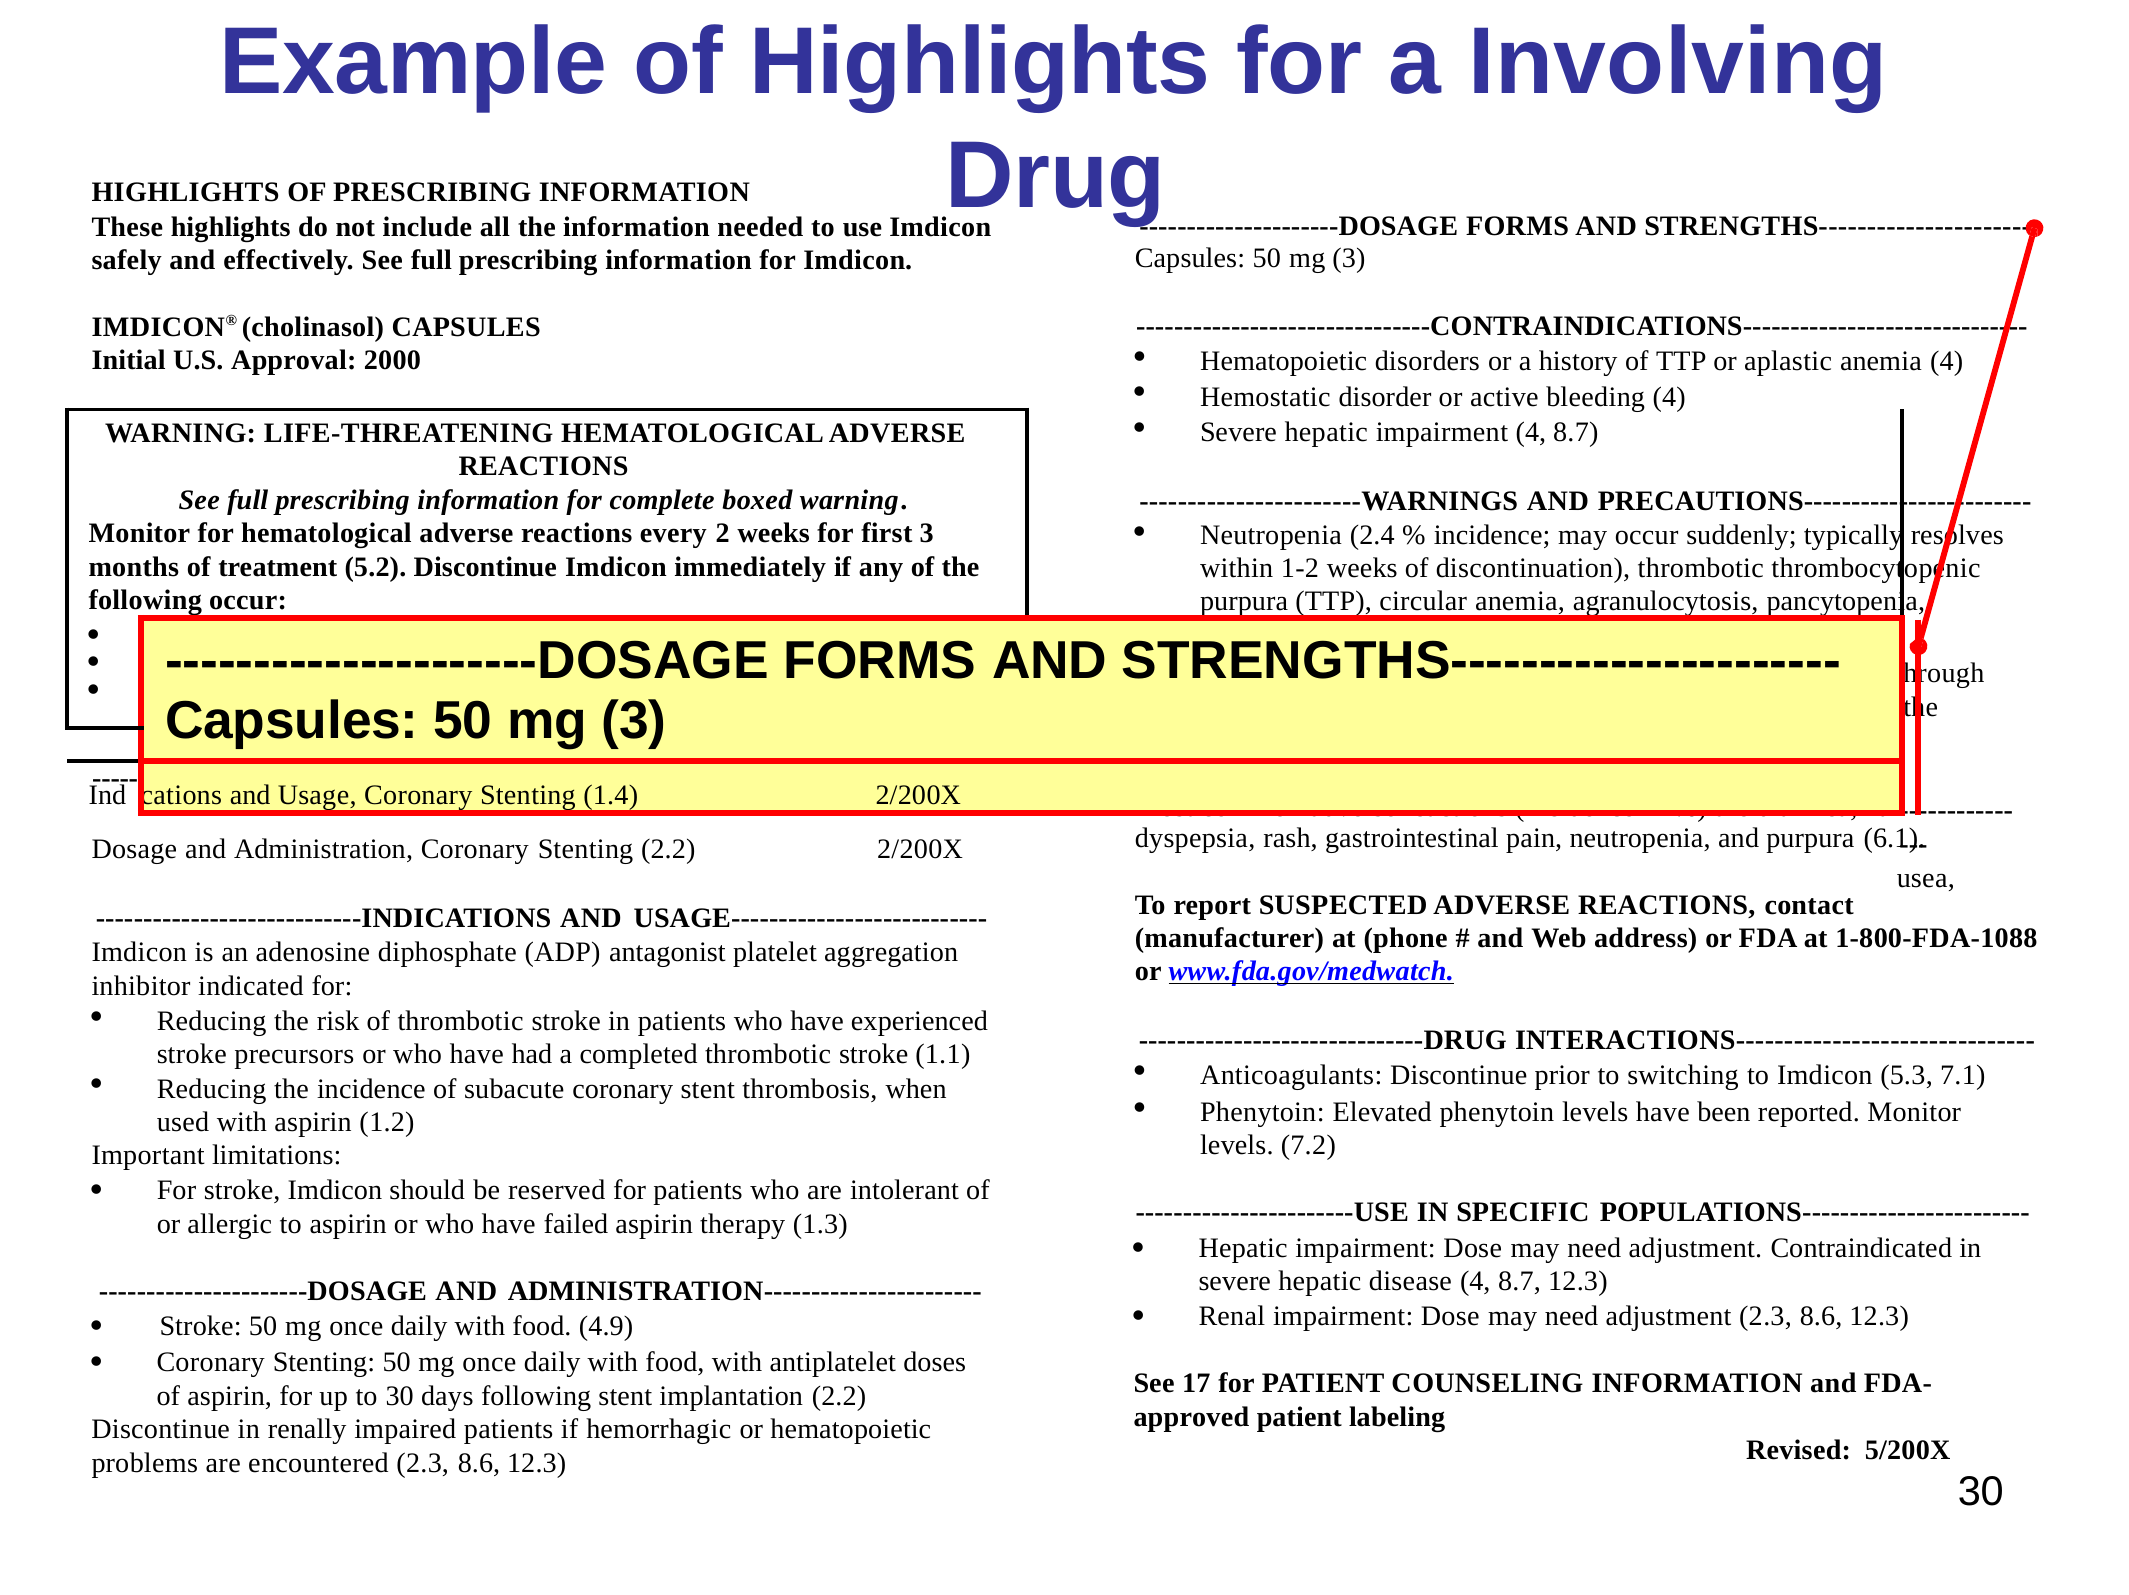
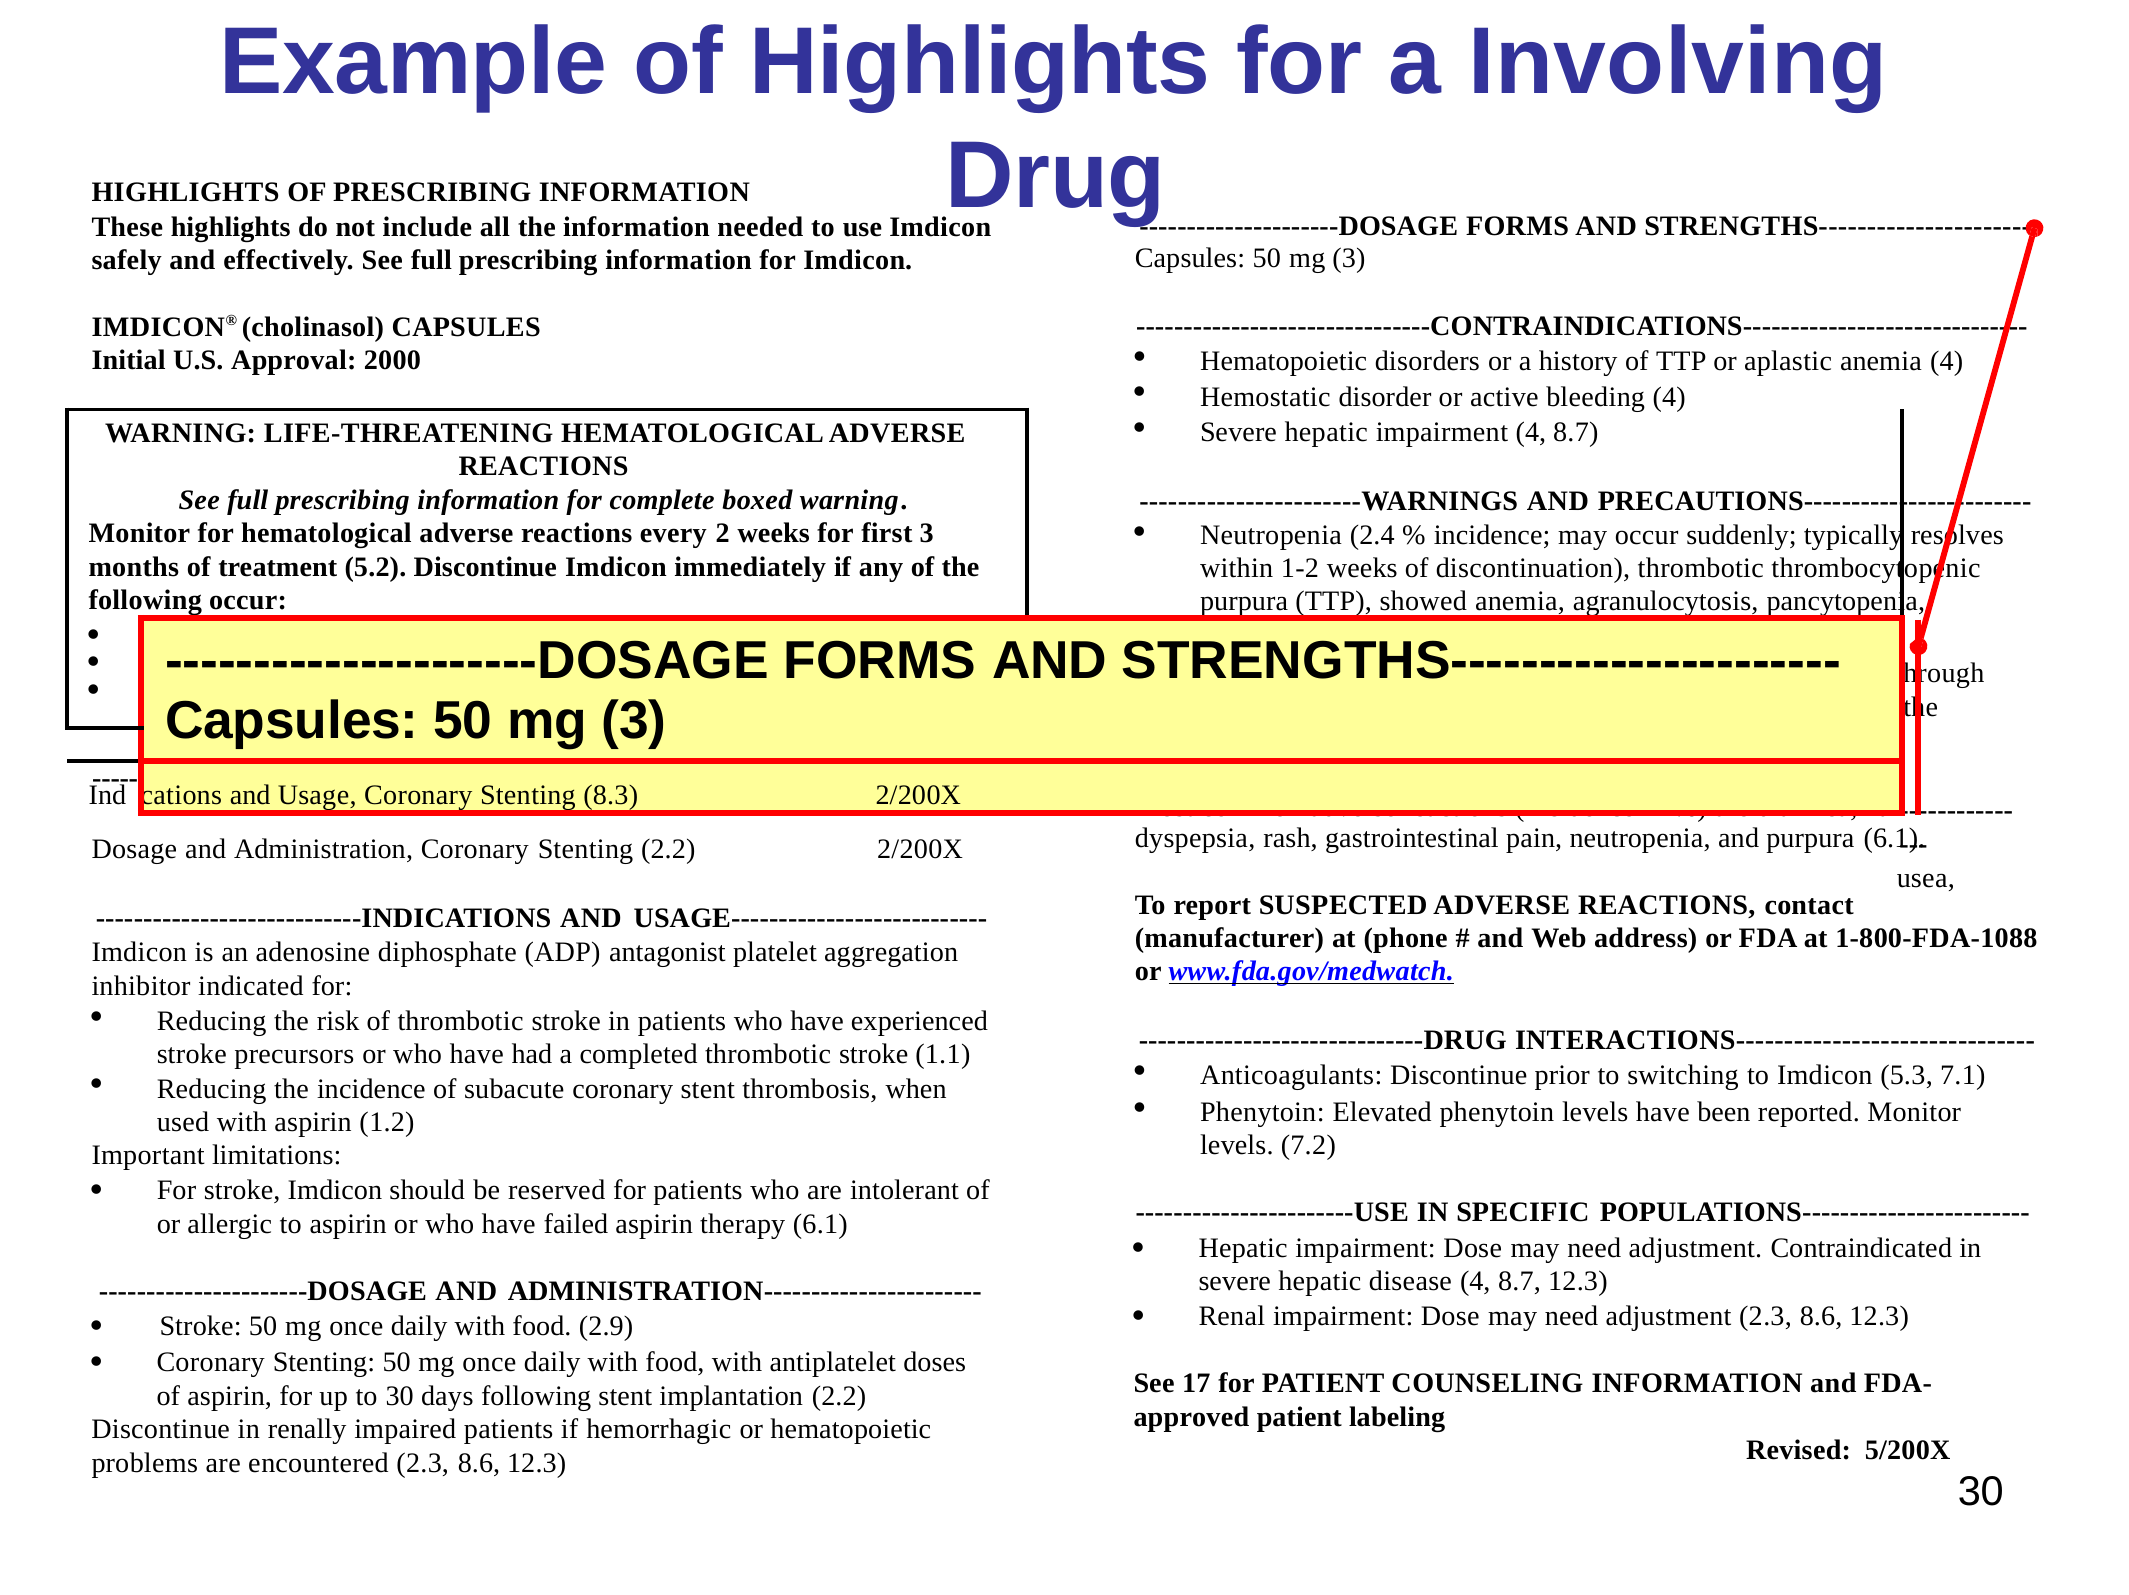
circular: circular -> showed (1423, 602)
1.4: 1.4 -> 8.3 (611, 795)
therapy 1.3: 1.3 -> 6.1 (820, 1224)
4.9: 4.9 -> 2.9 (606, 1327)
